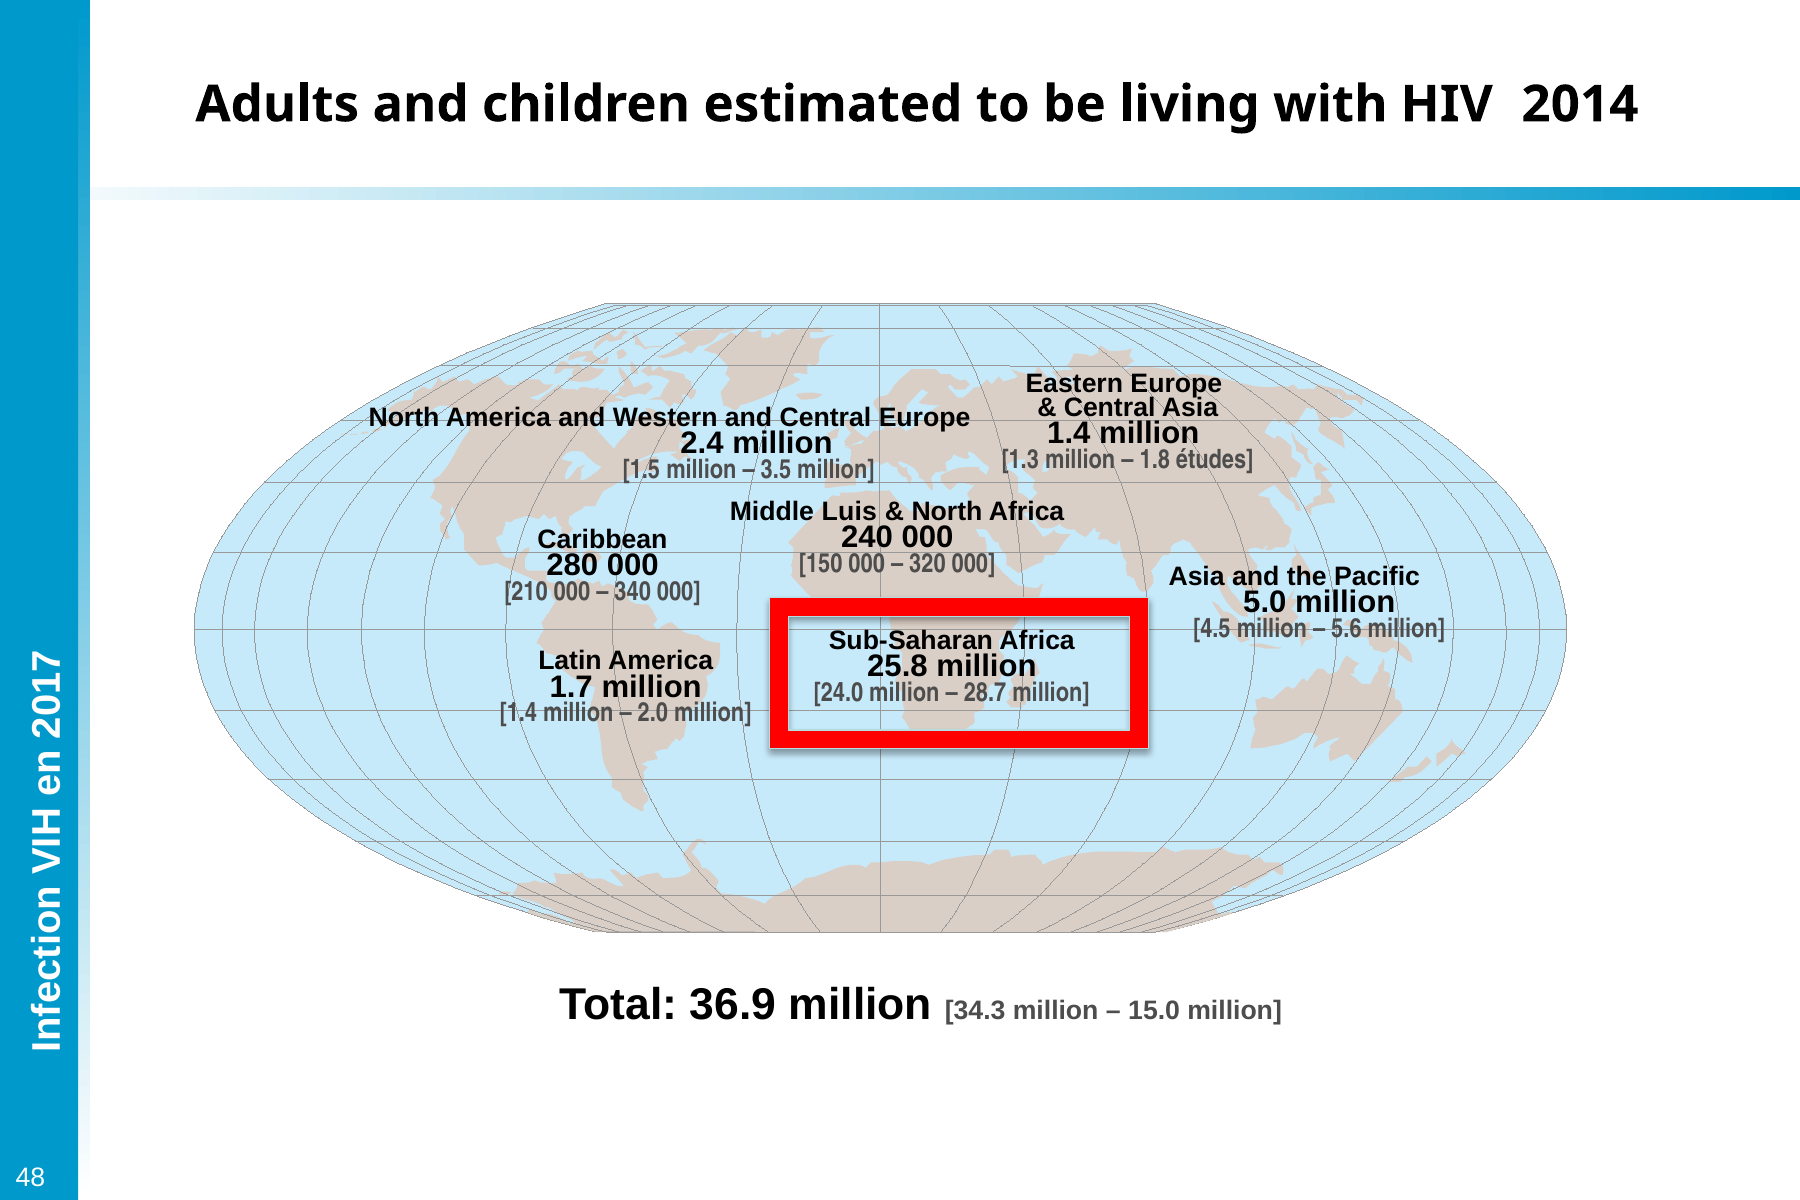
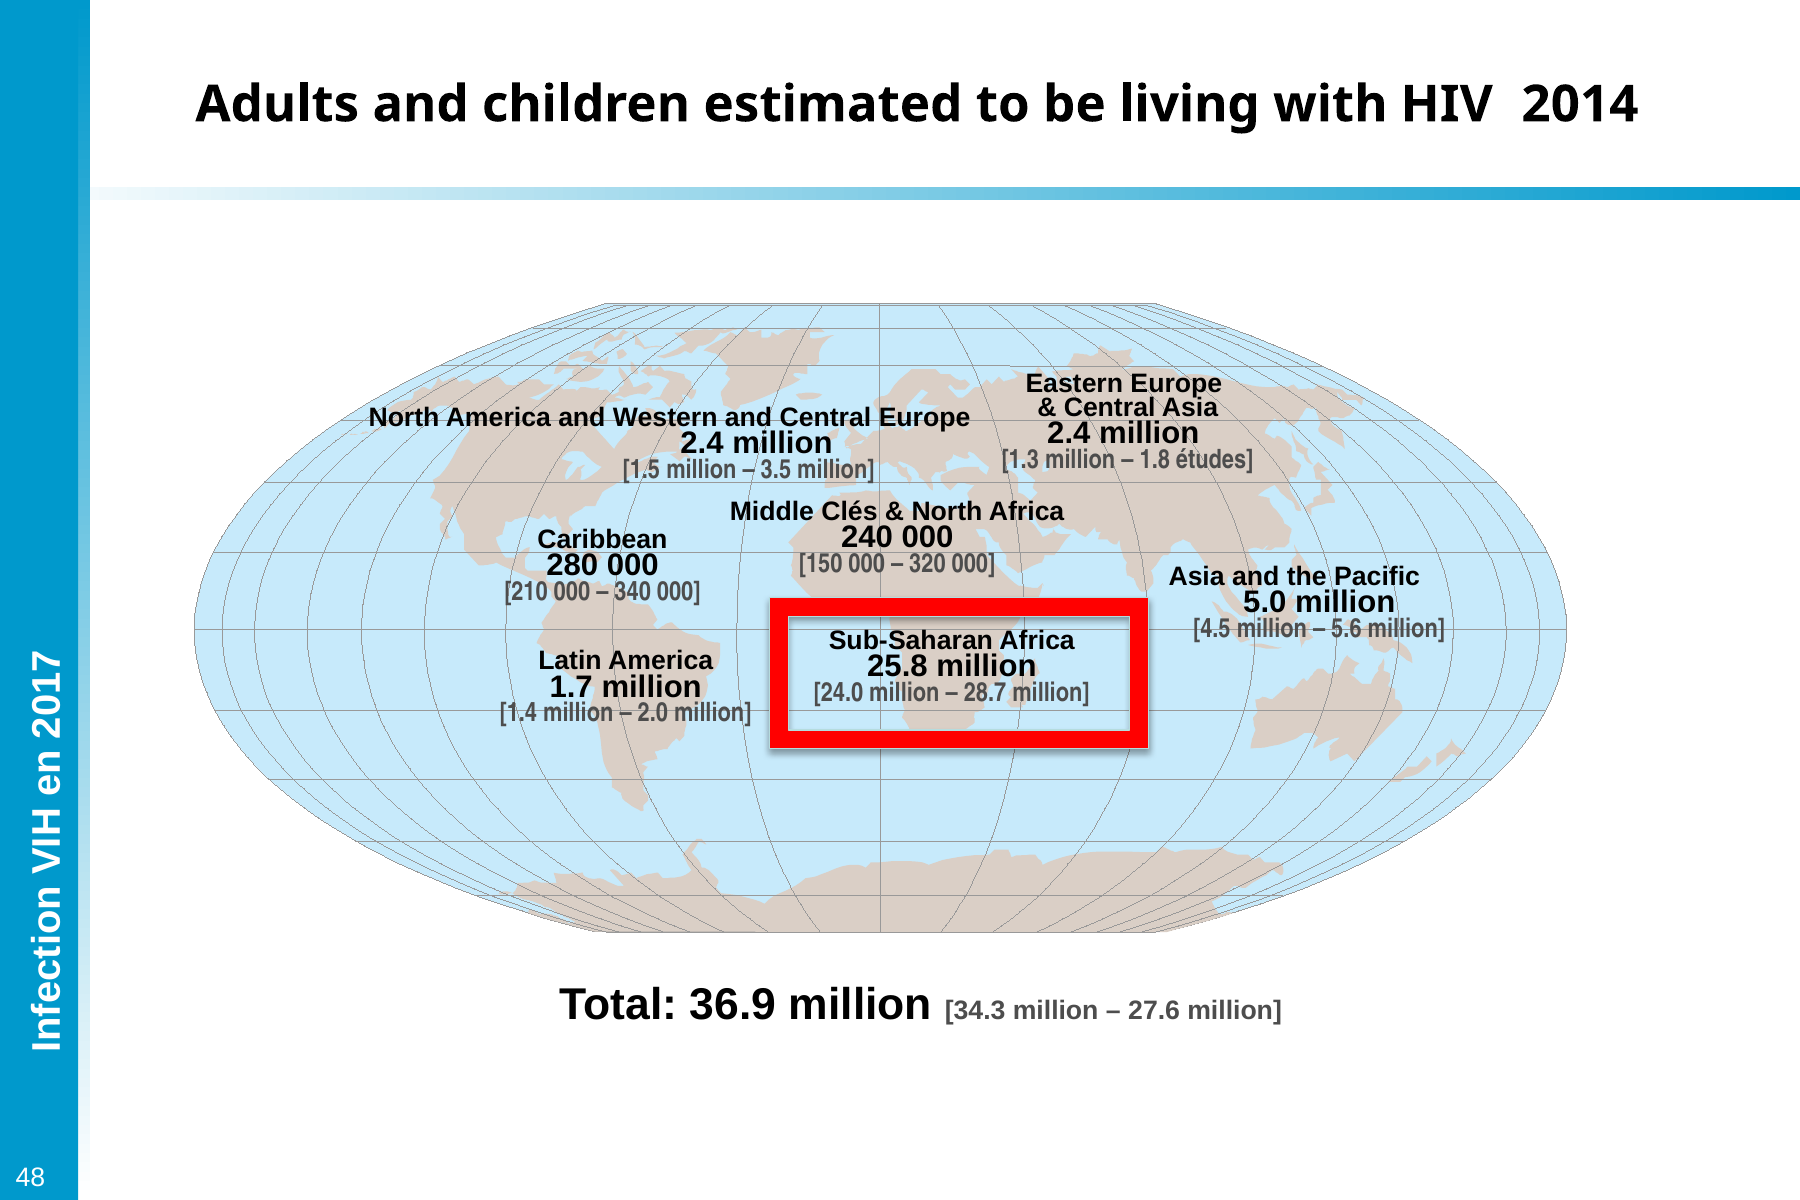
1.4: 1.4 -> 2.4 (1069, 433)
Luis: Luis -> Clés (849, 512)
15.0: 15.0 -> 27.6 (1154, 1011)
